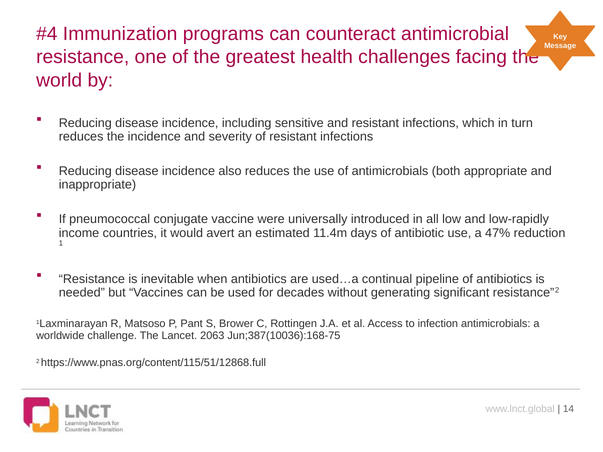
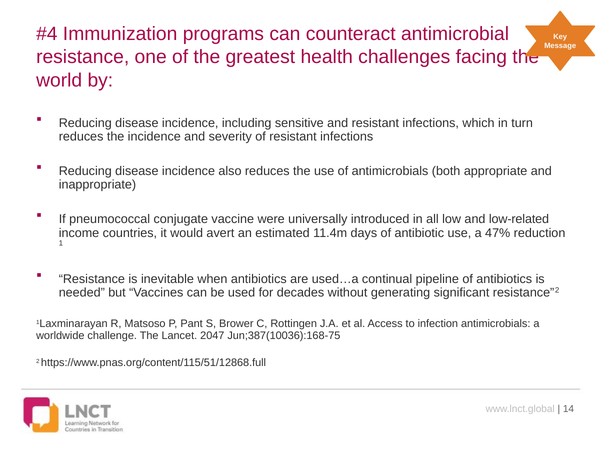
low-rapidly: low-rapidly -> low-related (519, 219)
2063: 2063 -> 2047 (212, 336)
